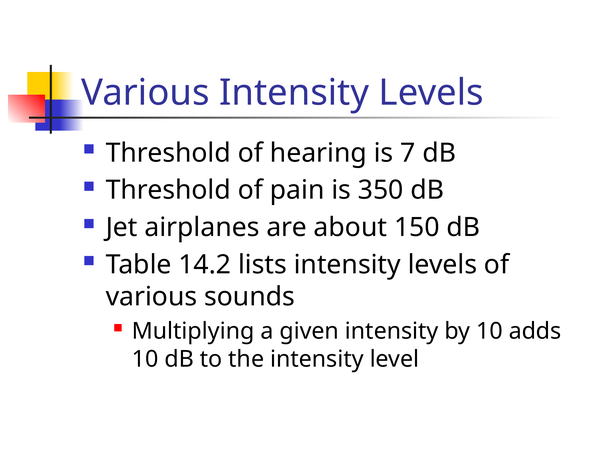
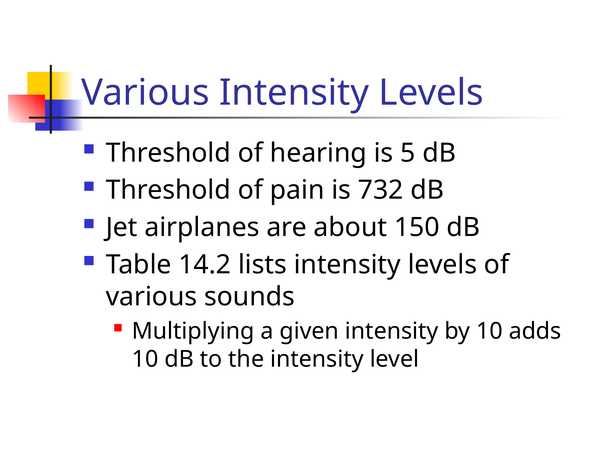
7: 7 -> 5 (408, 153)
350: 350 -> 732 (381, 190)
